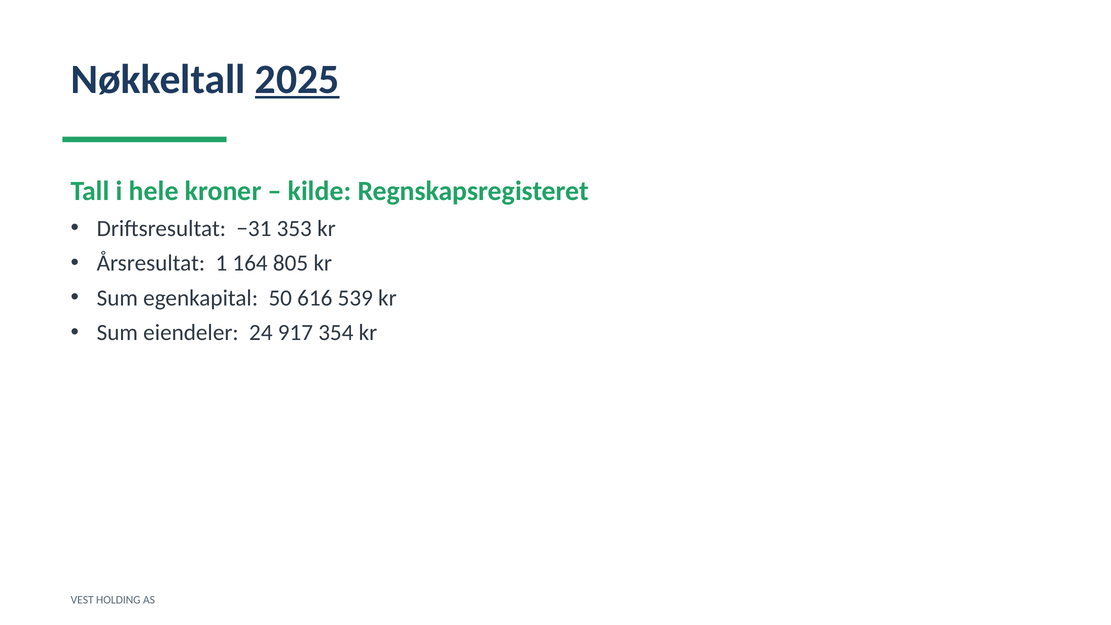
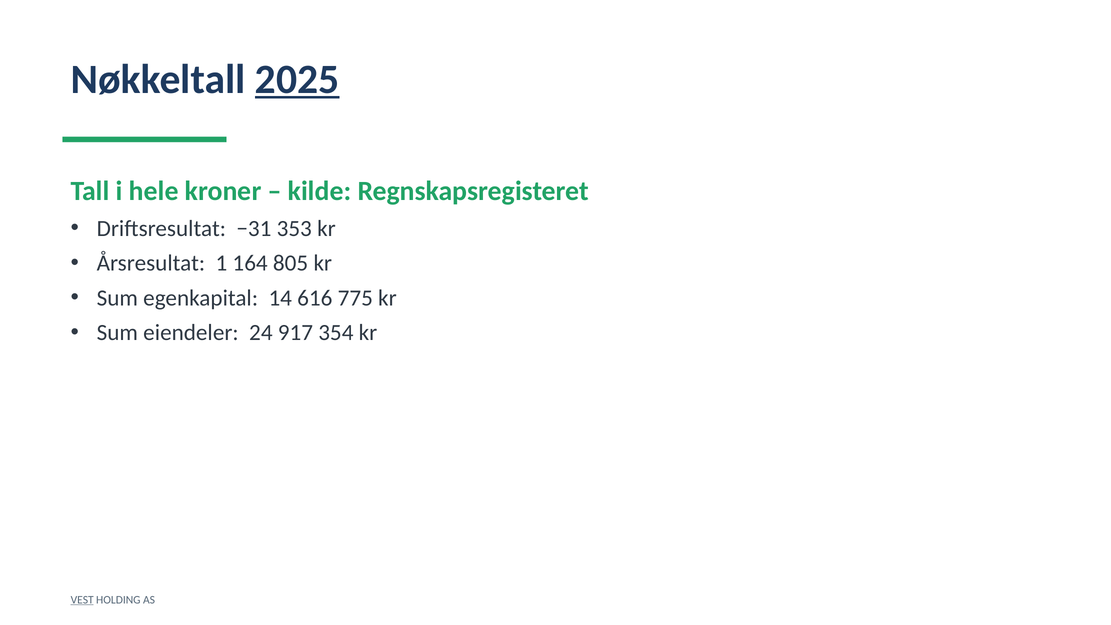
50: 50 -> 14 (280, 298)
539: 539 -> 775 (355, 298)
VEST underline: none -> present (82, 600)
